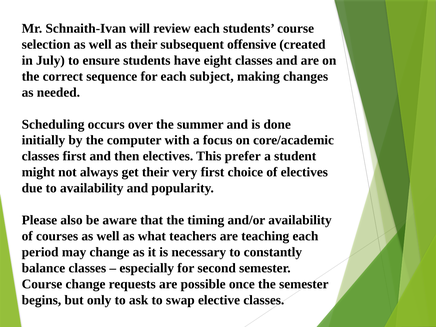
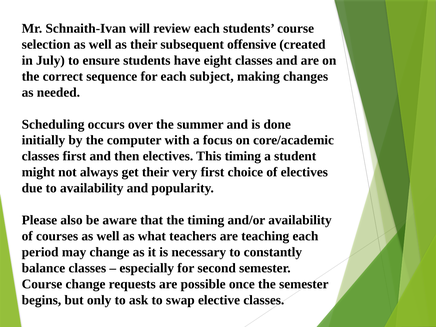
This prefer: prefer -> timing (243, 156)
